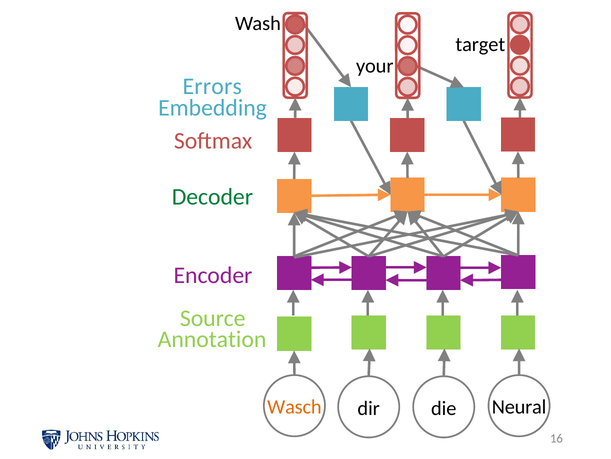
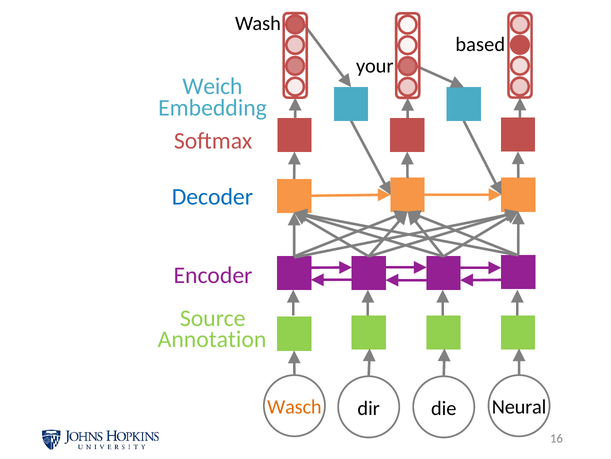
target: target -> based (480, 45)
Errors: Errors -> Weich (212, 86)
Decoder colour: green -> blue (212, 197)
